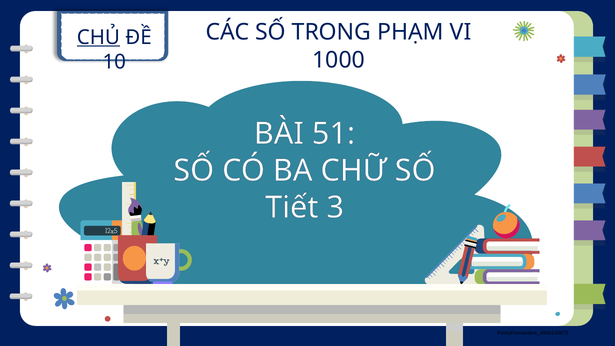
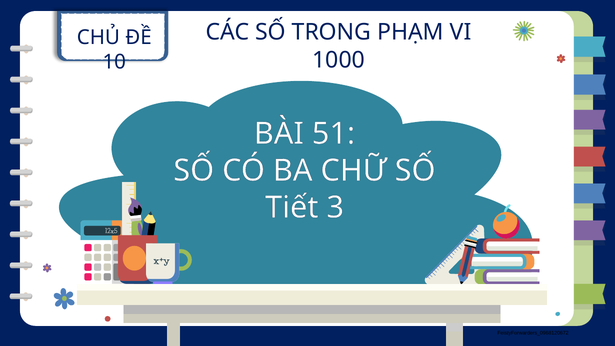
CHỦ underline: present -> none (98, 37)
